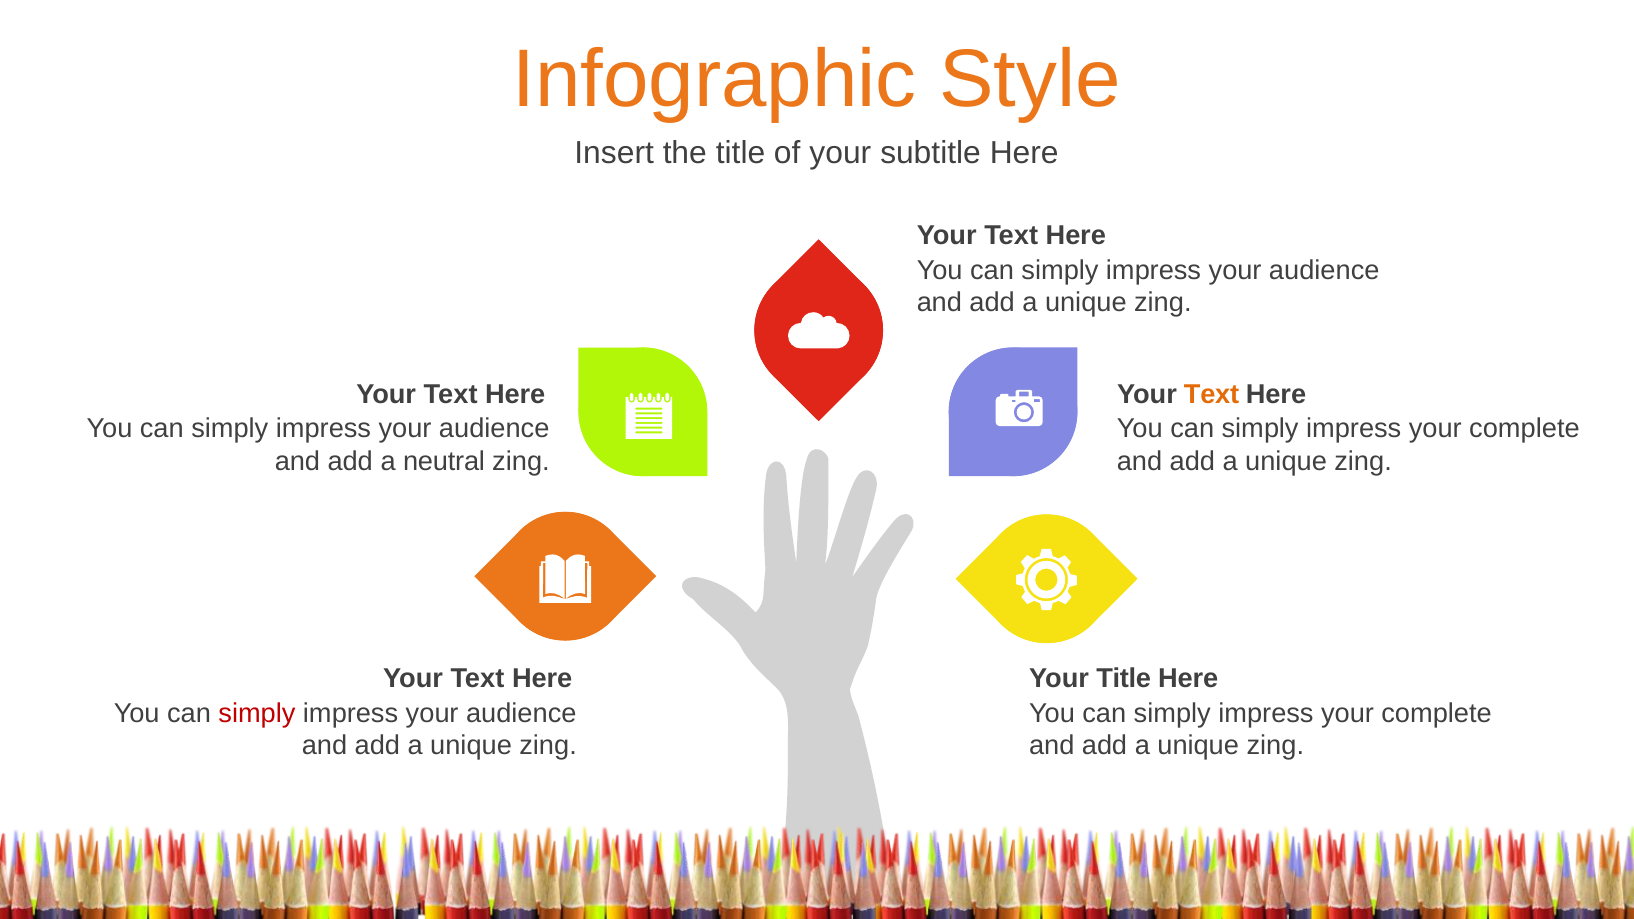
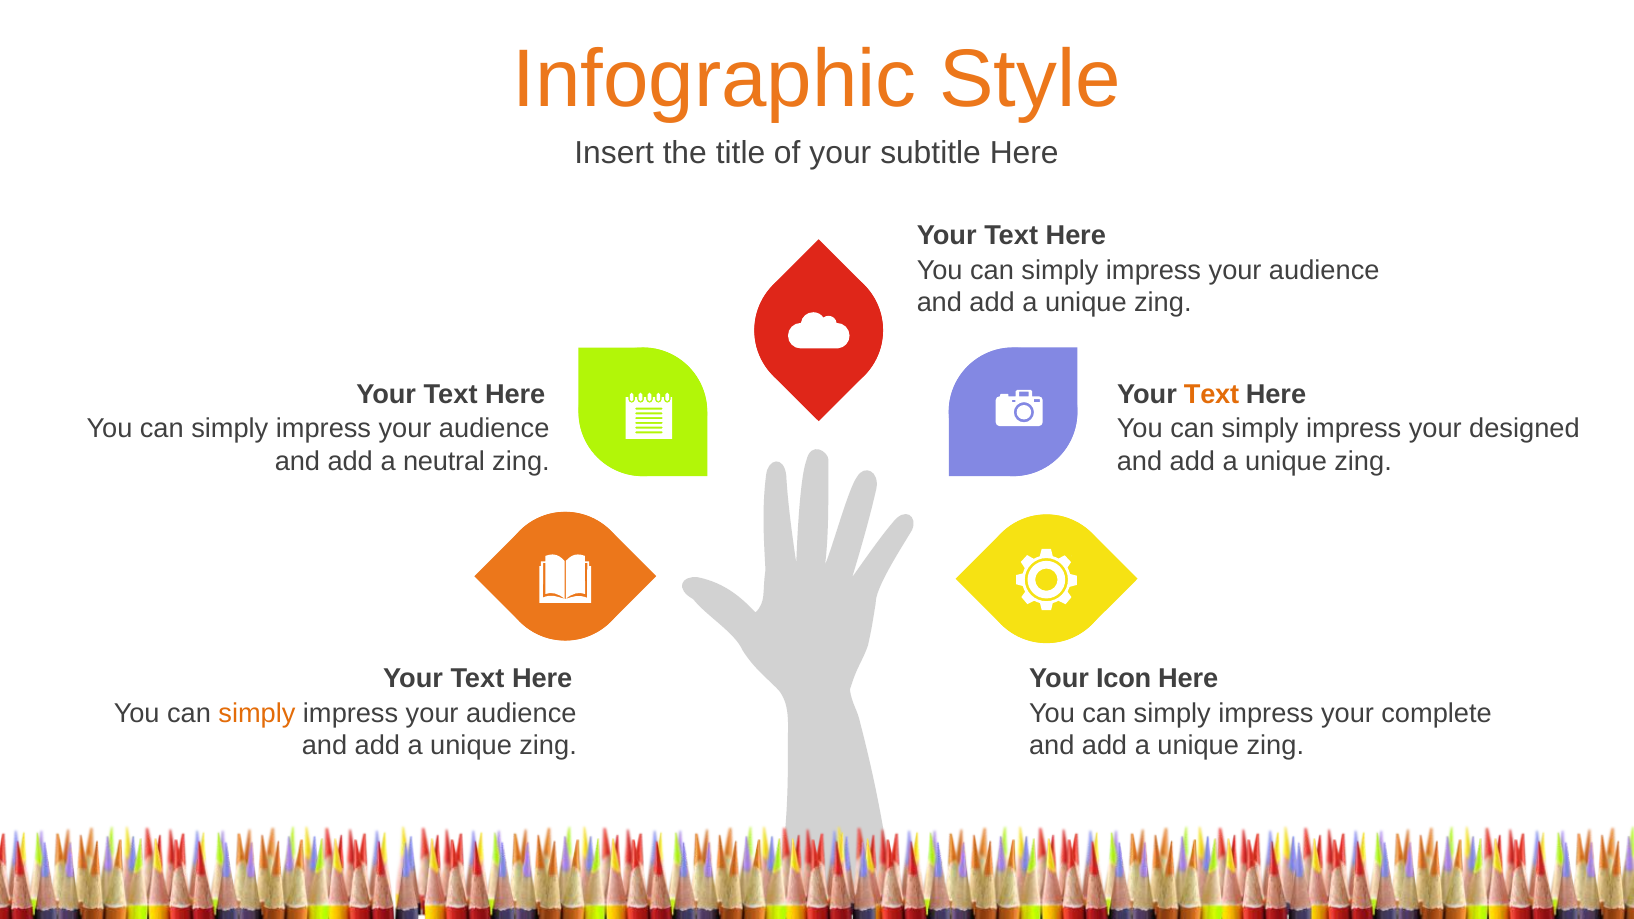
complete: complete -> designed (1524, 429)
Your Title: Title -> Icon (1124, 678)
simply colour: red -> orange (257, 713)
